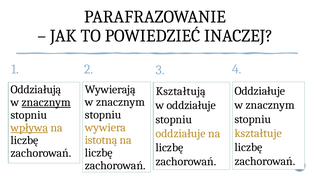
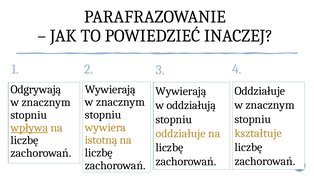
Oddziałują: Oddziałują -> Odgrywają (36, 90)
Kształtują: Kształtują -> Wywierają (181, 92)
znacznym underline: present -> none (46, 103)
w oddziałuje: oddziałuje -> oddziałują (191, 106)
